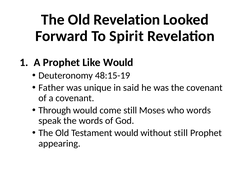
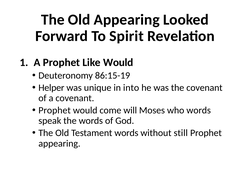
Old Revelation: Revelation -> Appearing (127, 20)
48:15-19: 48:15-19 -> 86:15-19 (113, 76)
Father: Father -> Helper (51, 88)
said: said -> into (131, 88)
Through: Through -> Prophet (55, 111)
come still: still -> will (130, 111)
Testament would: would -> words (126, 133)
